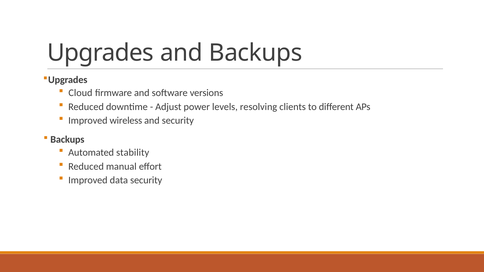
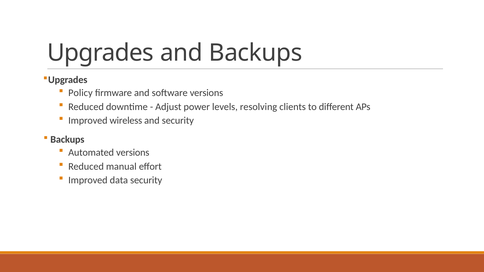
Cloud: Cloud -> Policy (80, 93)
Automated stability: stability -> versions (133, 153)
